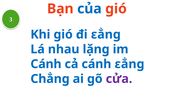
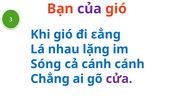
của colour: blue -> purple (89, 9)
Cánh: Cánh -> Sóng (46, 64)
cánh εẳng: εẳng -> cánh (130, 64)
